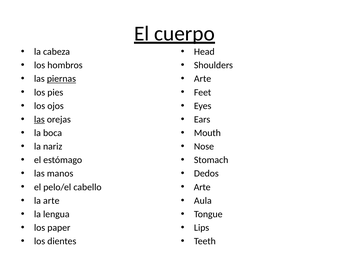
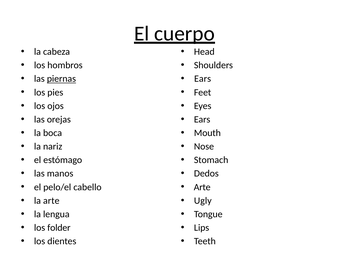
Arte: Arte -> Ears (203, 79)
las underline: present -> none (39, 120)
Aula: Aula -> Ugly (203, 201)
paper: paper -> folder (59, 228)
